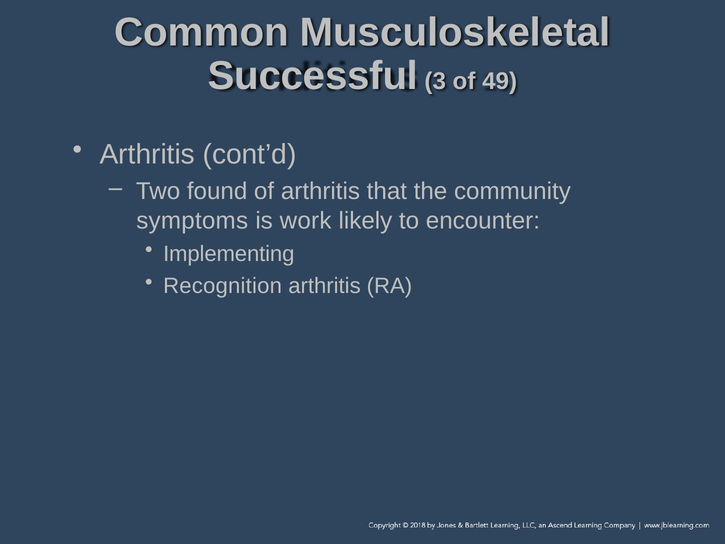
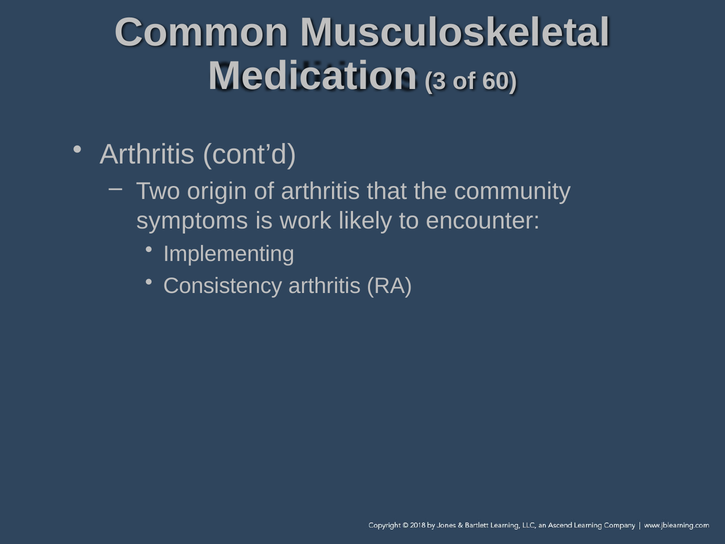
Successful: Successful -> Medication (313, 76)
49: 49 -> 60 (500, 81)
found: found -> origin (217, 191)
Recognition: Recognition -> Consistency (223, 286)
